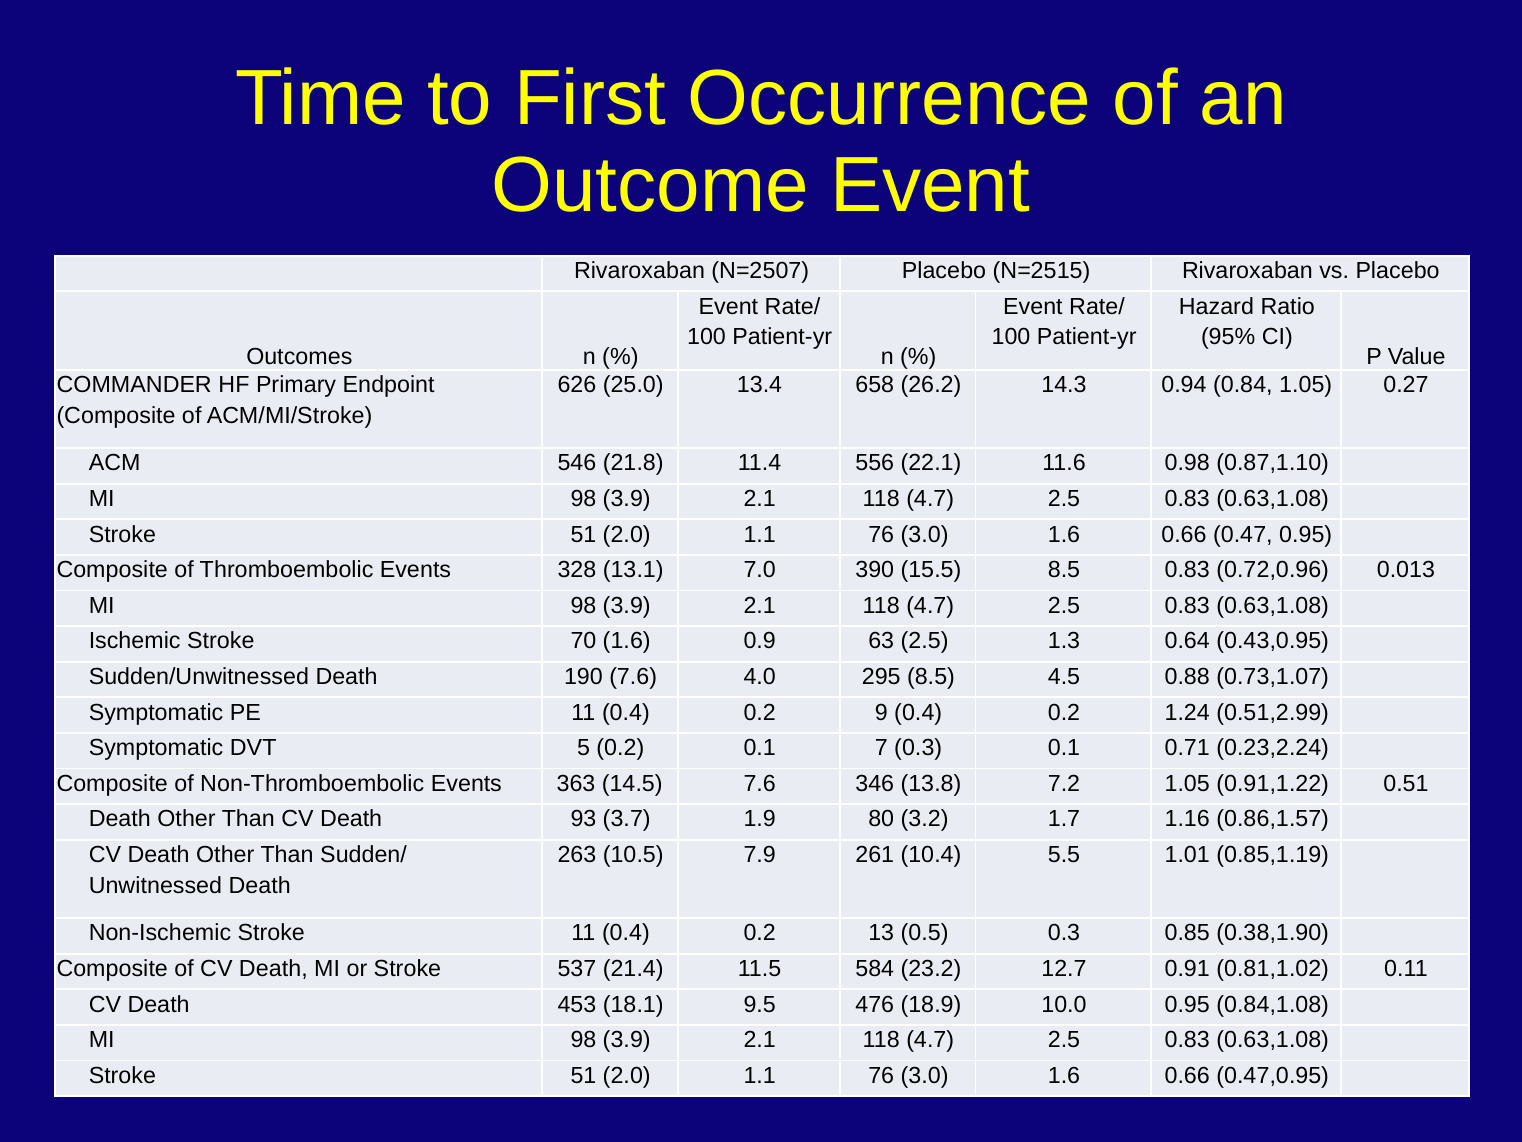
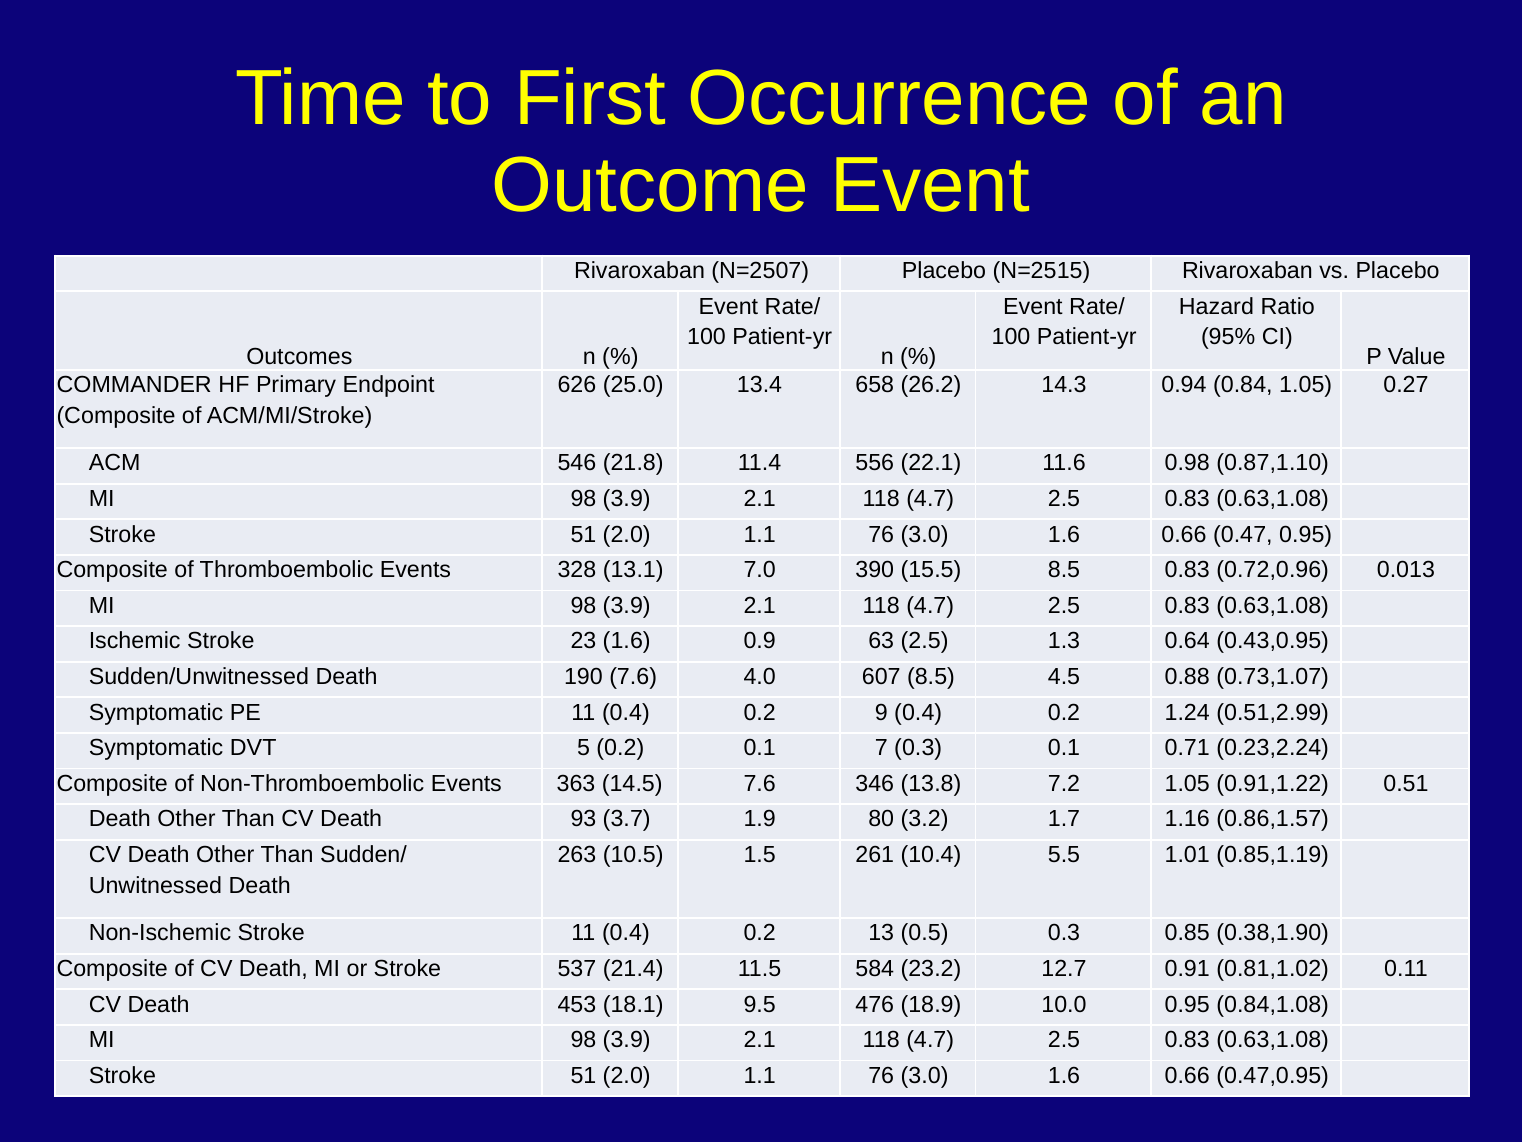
70: 70 -> 23 (583, 641)
295: 295 -> 607 (881, 677)
7.9: 7.9 -> 1.5 (760, 855)
